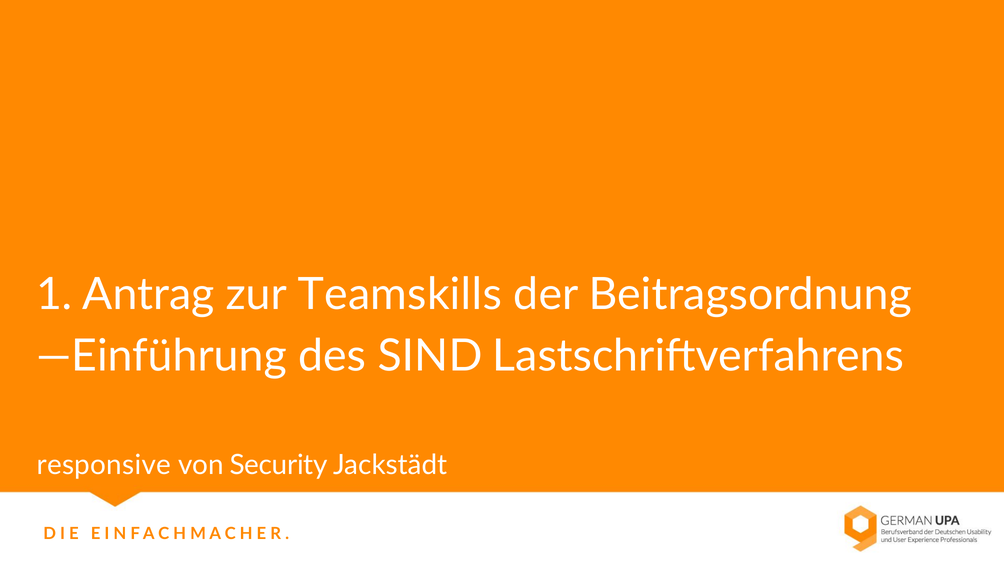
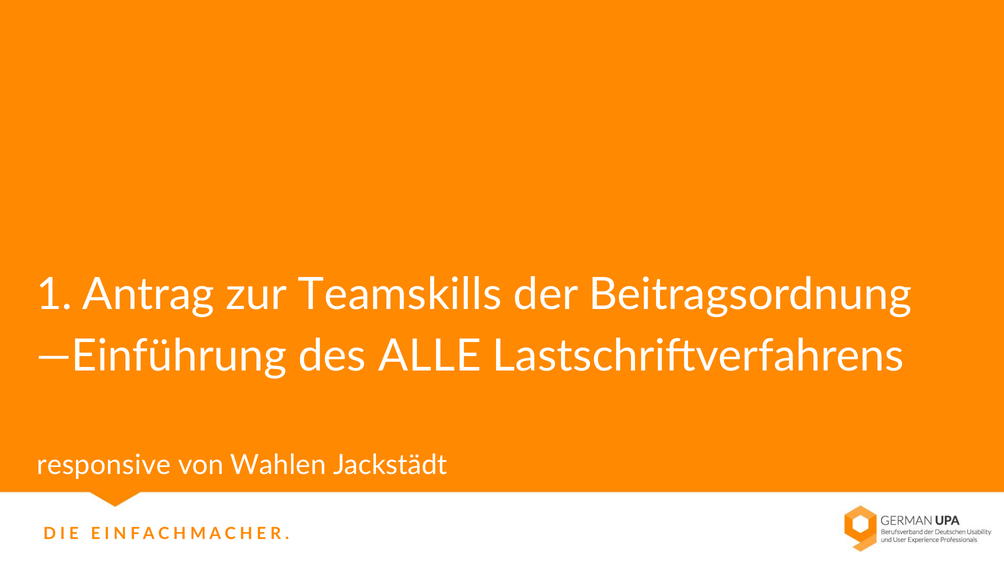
SIND: SIND -> ALLE (430, 356)
Security: Security -> Wahlen (278, 465)
